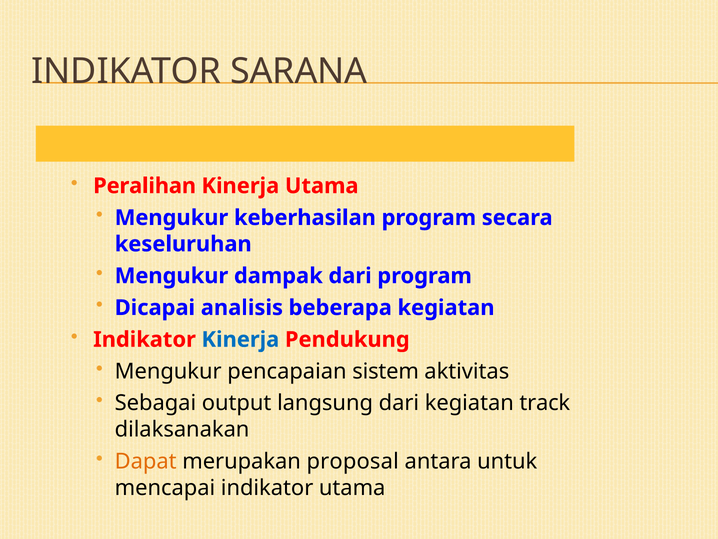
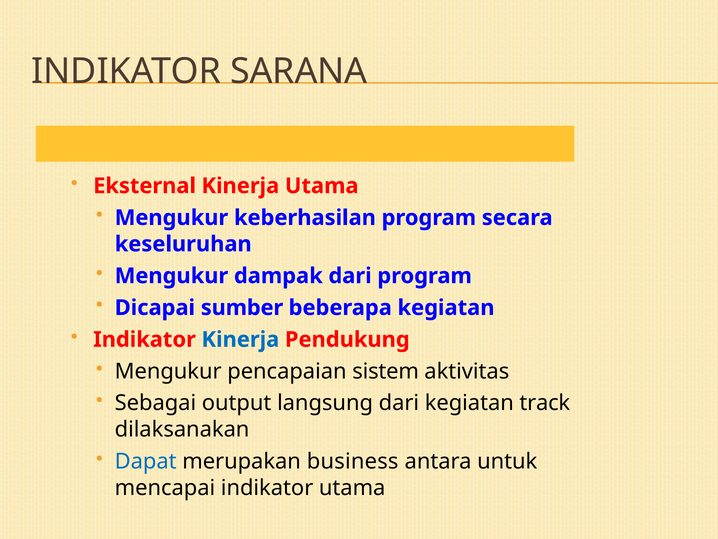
Peralihan: Peralihan -> Eksternal (145, 186)
analisis: analisis -> sumber (242, 307)
Dapat colour: orange -> blue (146, 461)
proposal: proposal -> business (353, 461)
